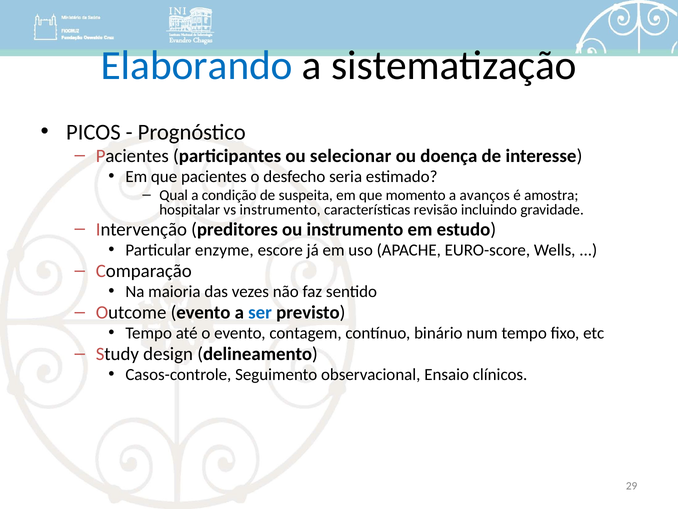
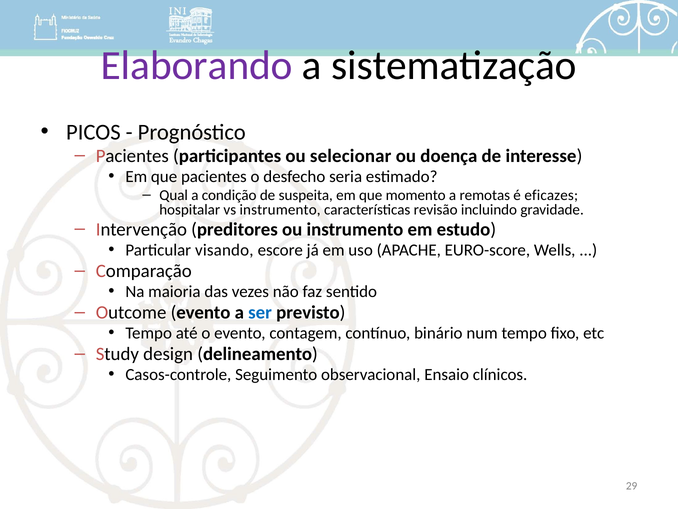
Elaborando colour: blue -> purple (197, 66)
avanços: avanços -> remotas (485, 195)
amostra: amostra -> eficazes (551, 195)
enzyme: enzyme -> visando (224, 250)
